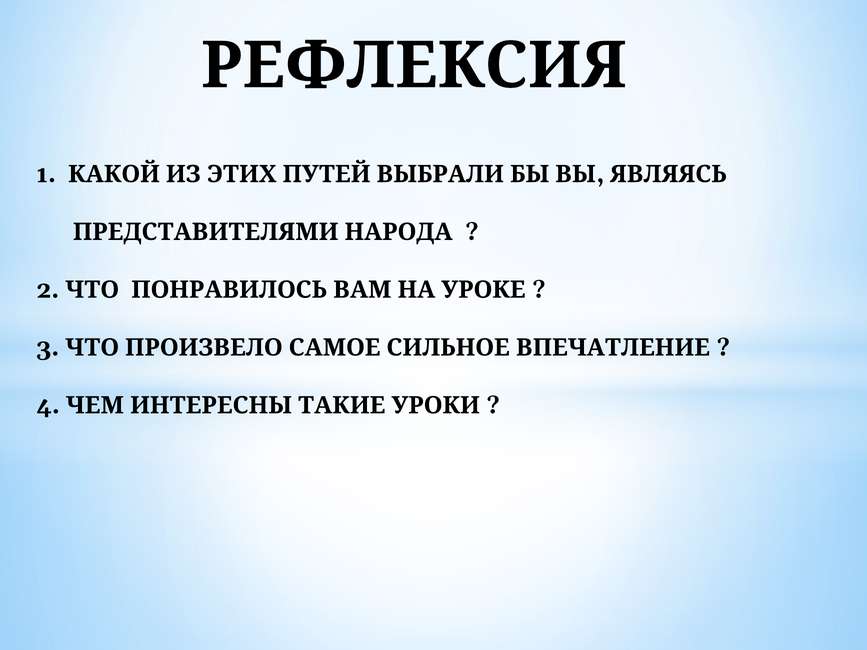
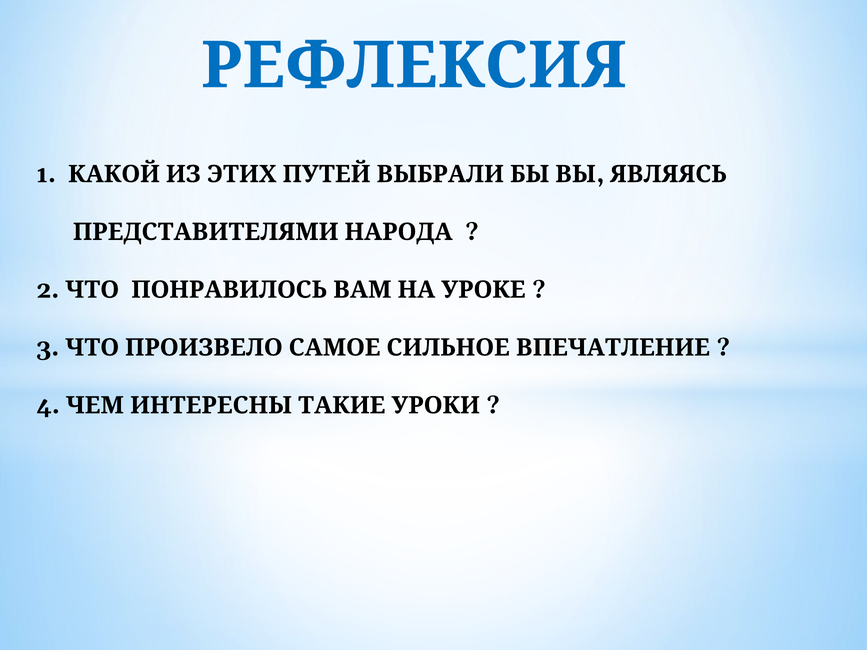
РЕФЛЕКСИЯ colour: black -> blue (414, 66)
